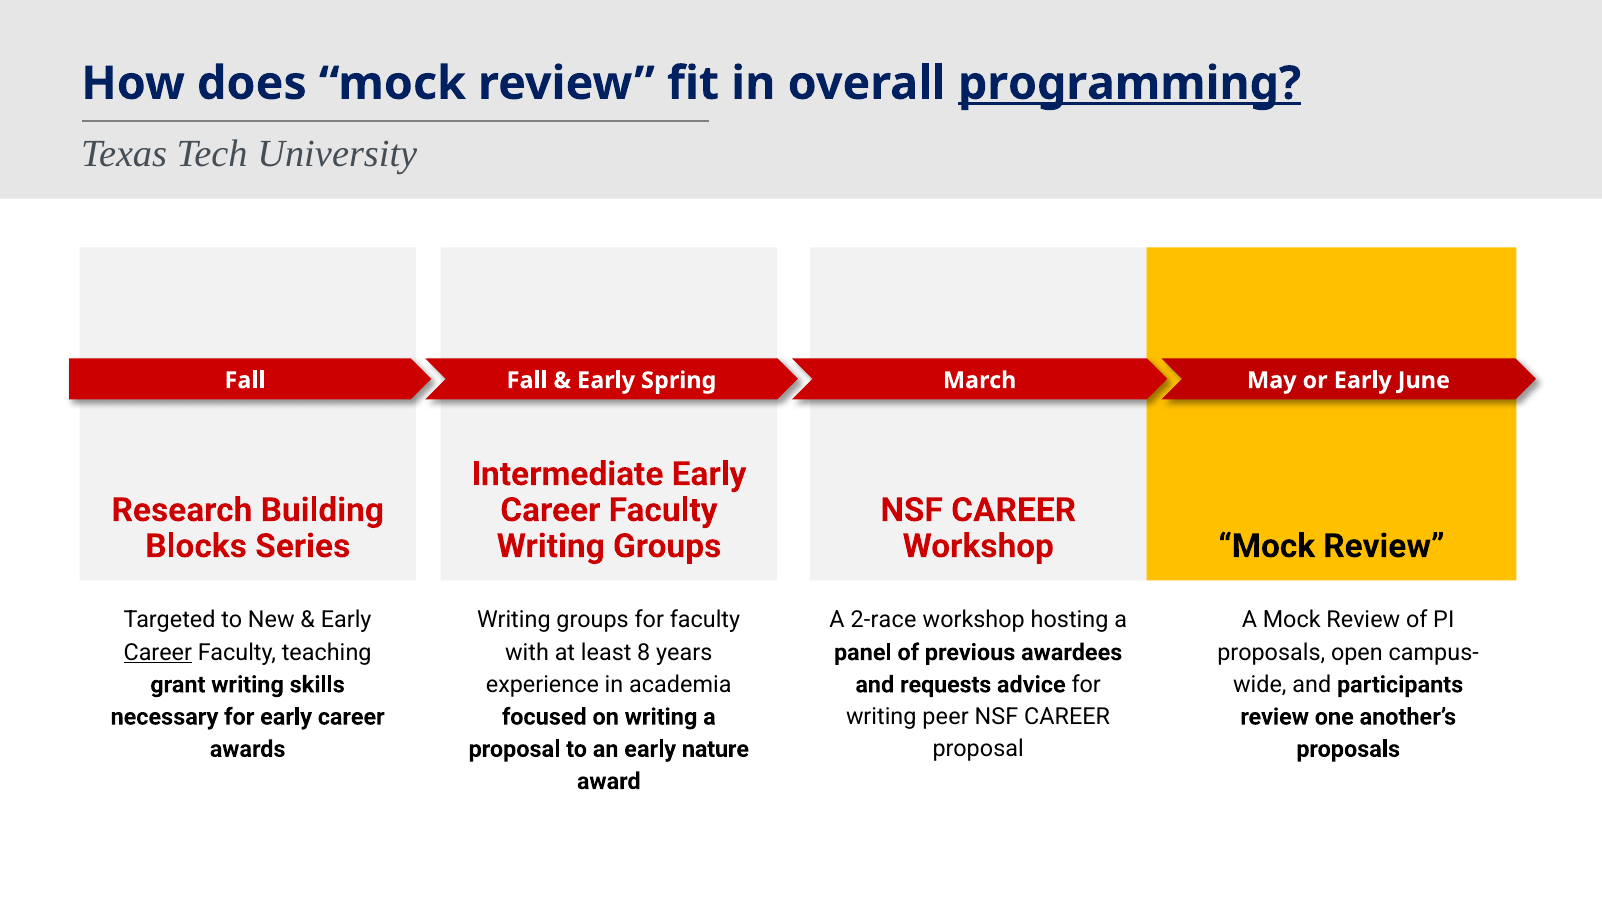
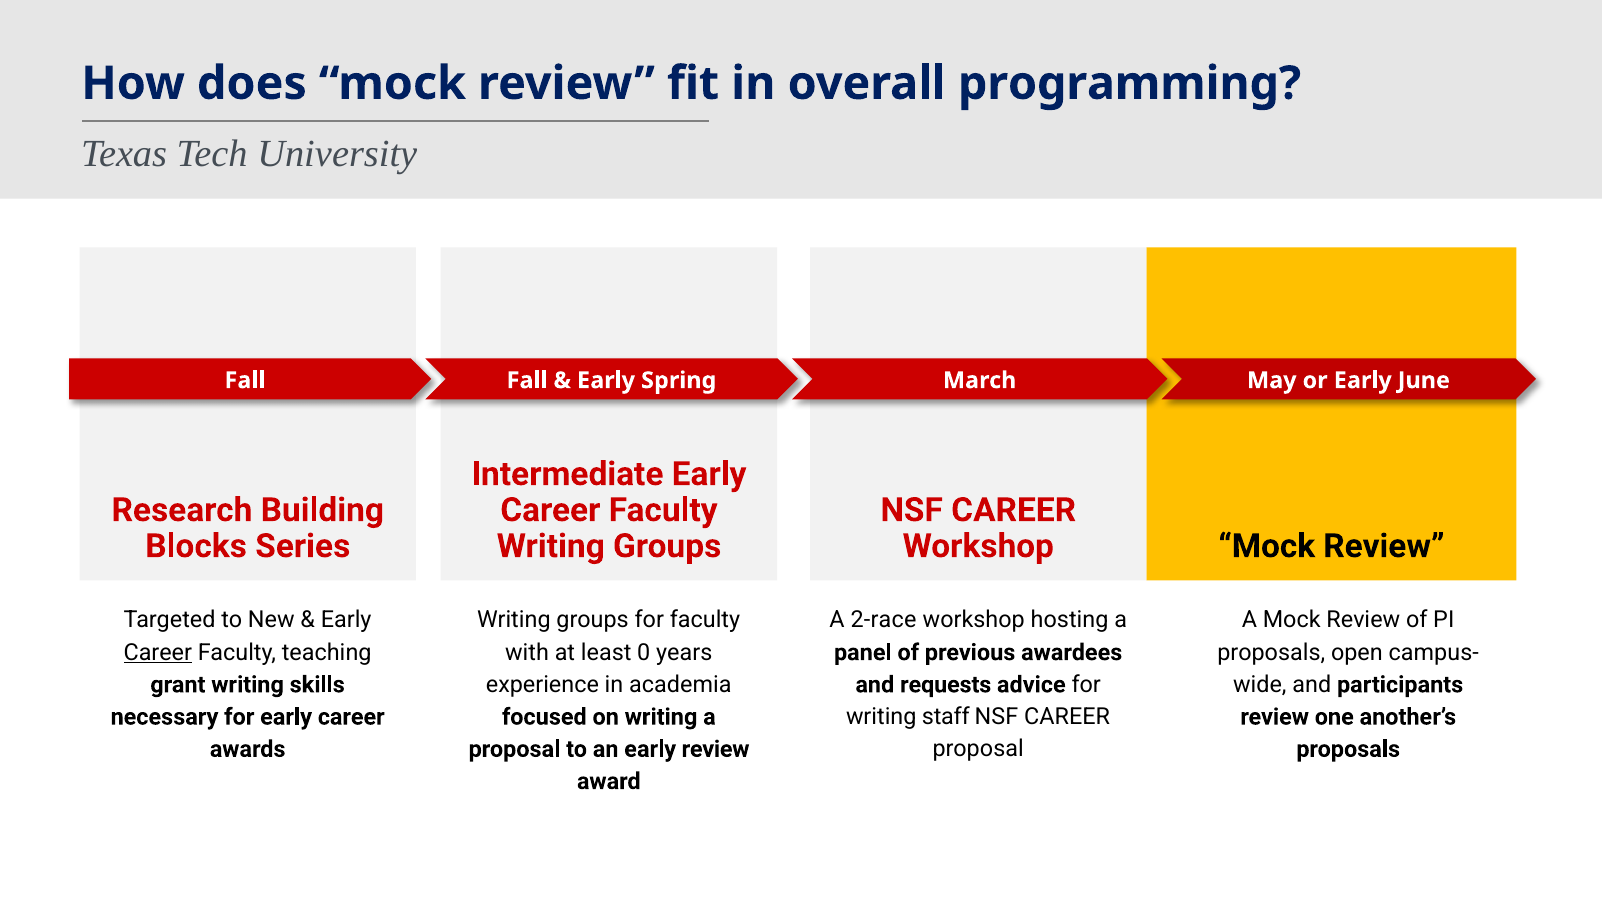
programming underline: present -> none (1130, 84)
8: 8 -> 0 (644, 653)
peer: peer -> staff (946, 717)
early nature: nature -> review (716, 749)
